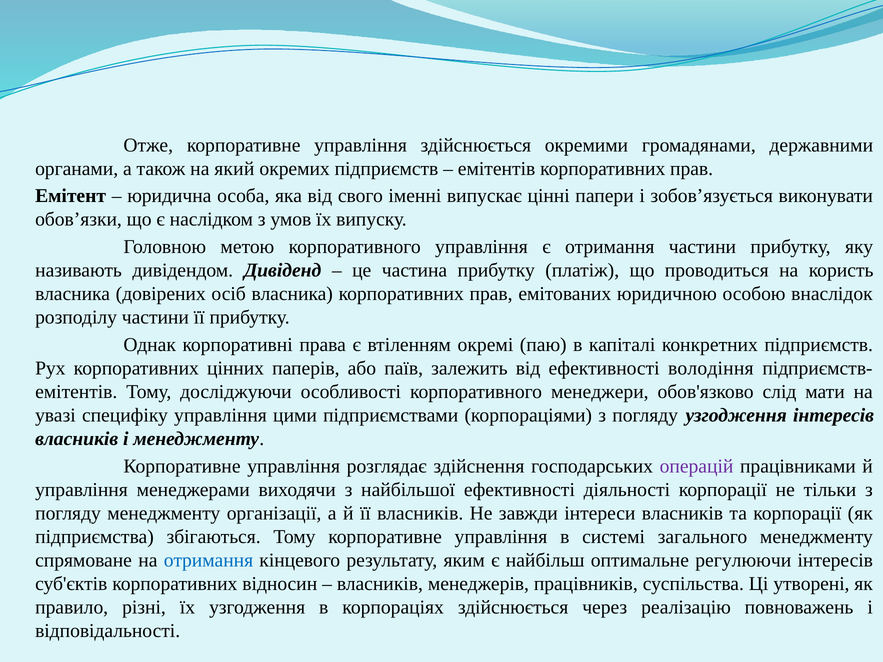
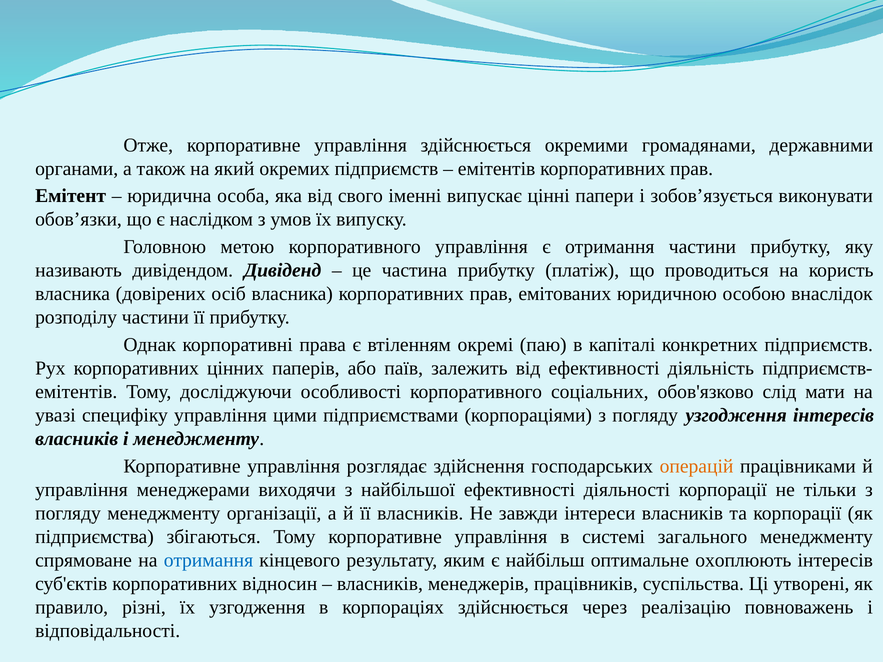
володіння: володіння -> діяльність (711, 368)
менеджери: менеджери -> соціальних (600, 392)
операцій colour: purple -> orange (697, 466)
регулюючи: регулюючи -> охоплюють (743, 560)
